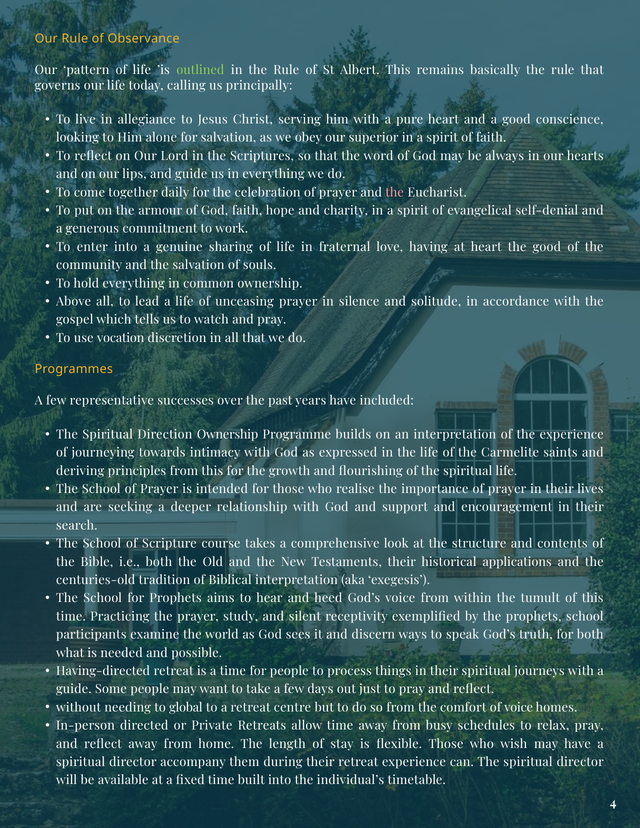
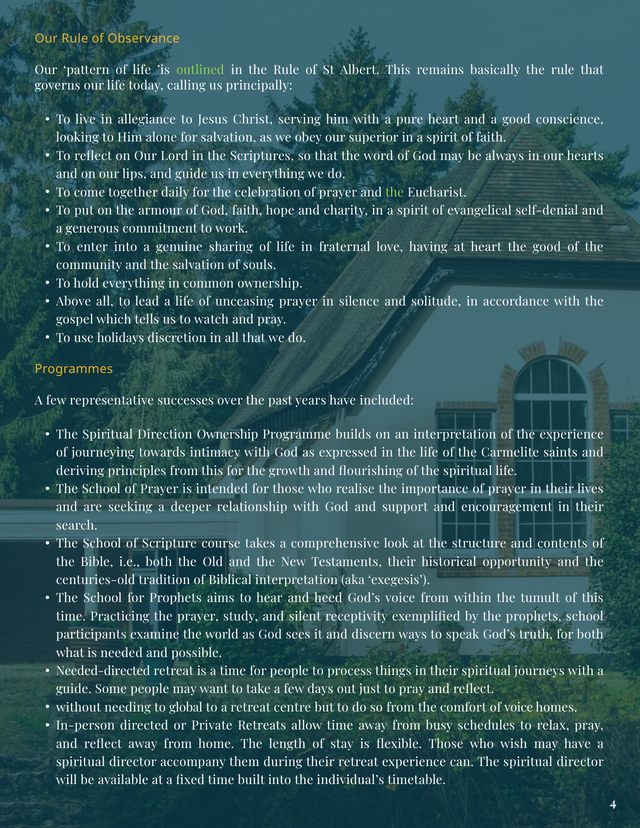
the colour: pink -> light green (395, 192)
vocation: vocation -> holidays (121, 338)
applications: applications -> opportunity (517, 562)
Having-directed: Having-directed -> Needed-directed (103, 671)
